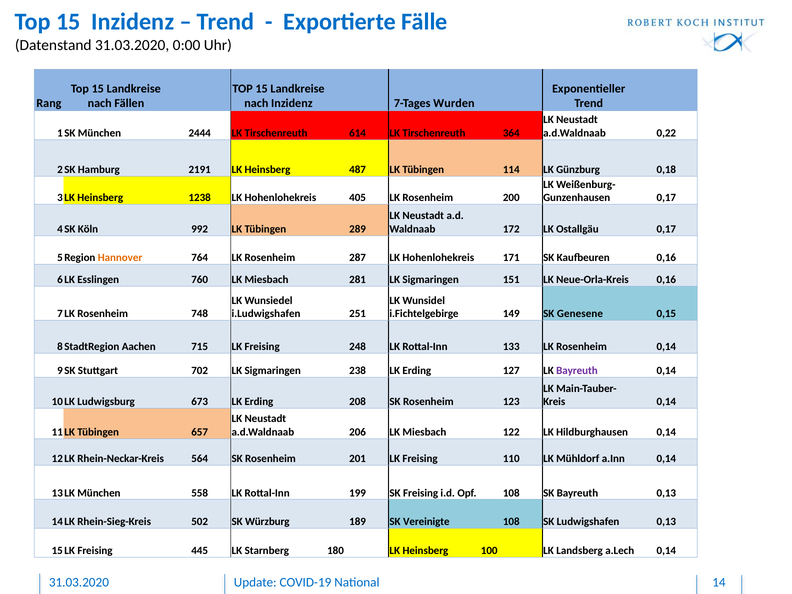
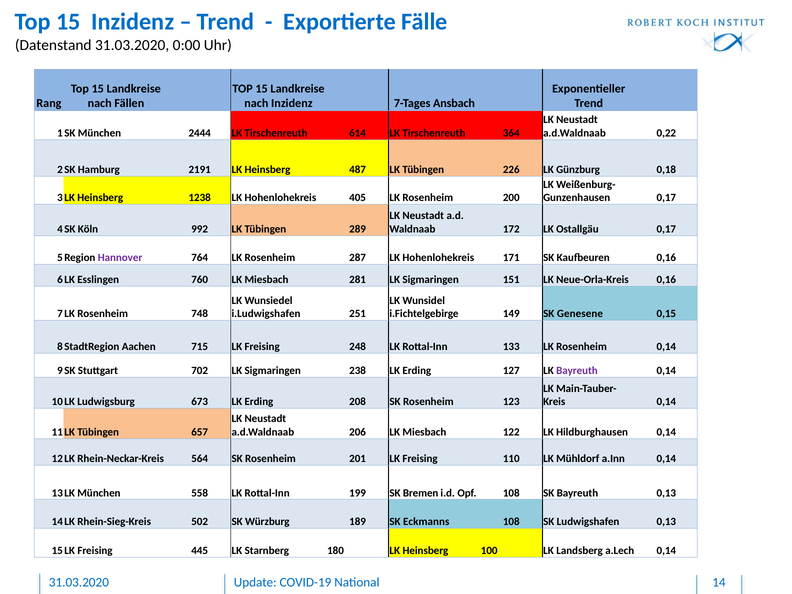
Wurden: Wurden -> Ansbach (454, 103)
114: 114 -> 226 (511, 170)
Hannover colour: orange -> purple (120, 258)
SK Freising: Freising -> Bremen (421, 493)
Vereinigte: Vereinigte -> Eckmanns (426, 522)
